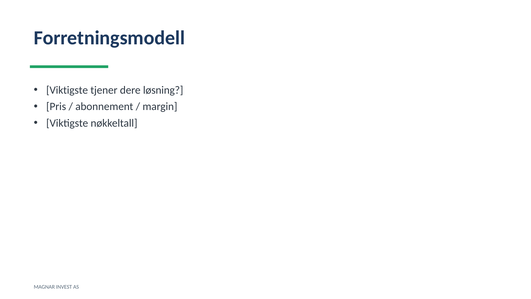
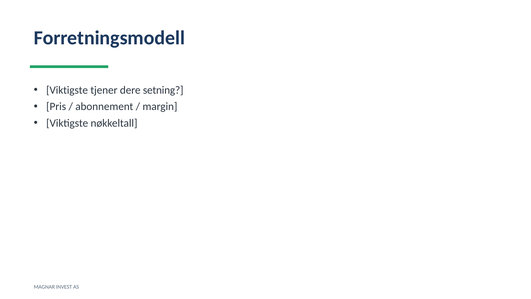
løsning: løsning -> setning (163, 90)
